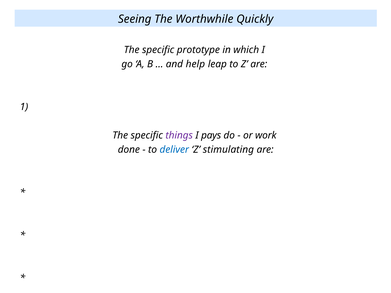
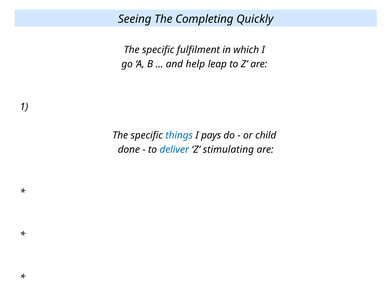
Worthwhile: Worthwhile -> Completing (204, 19)
prototype: prototype -> fulfilment (198, 50)
things colour: purple -> blue (179, 136)
work: work -> child (266, 136)
